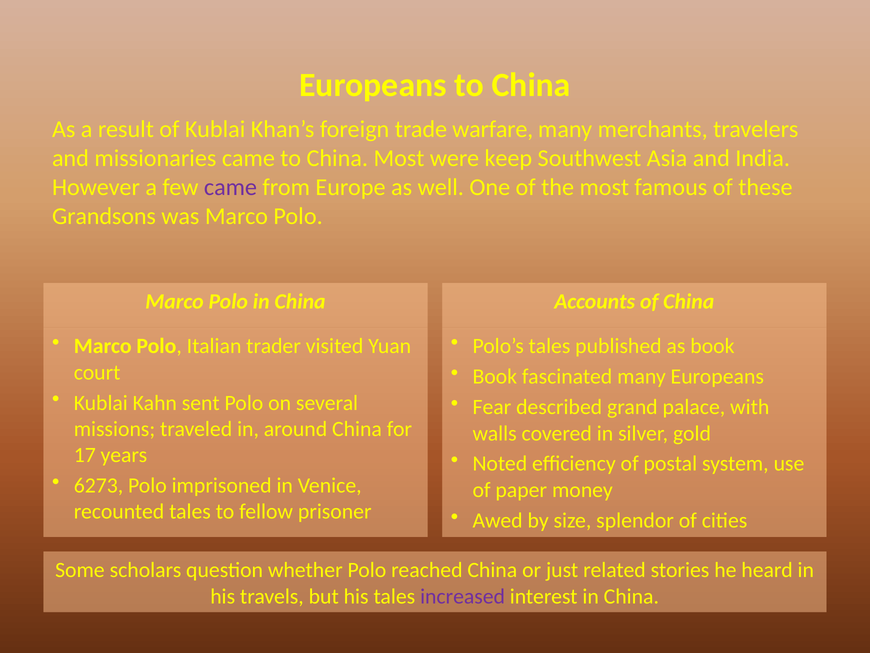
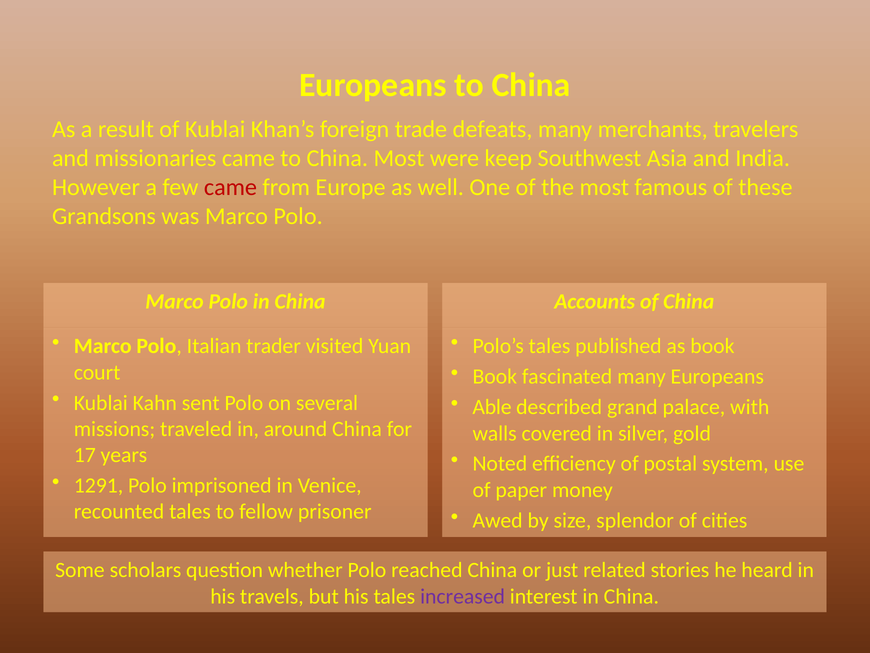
warfare: warfare -> defeats (493, 129)
came colour: purple -> red (230, 187)
Fear: Fear -> Able (492, 407)
6273: 6273 -> 1291 (98, 485)
